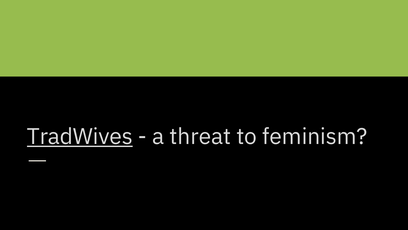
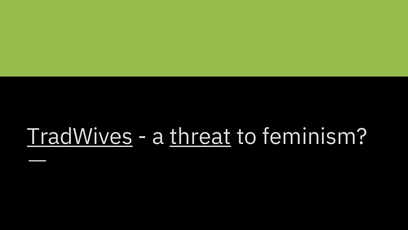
threat underline: none -> present (200, 136)
